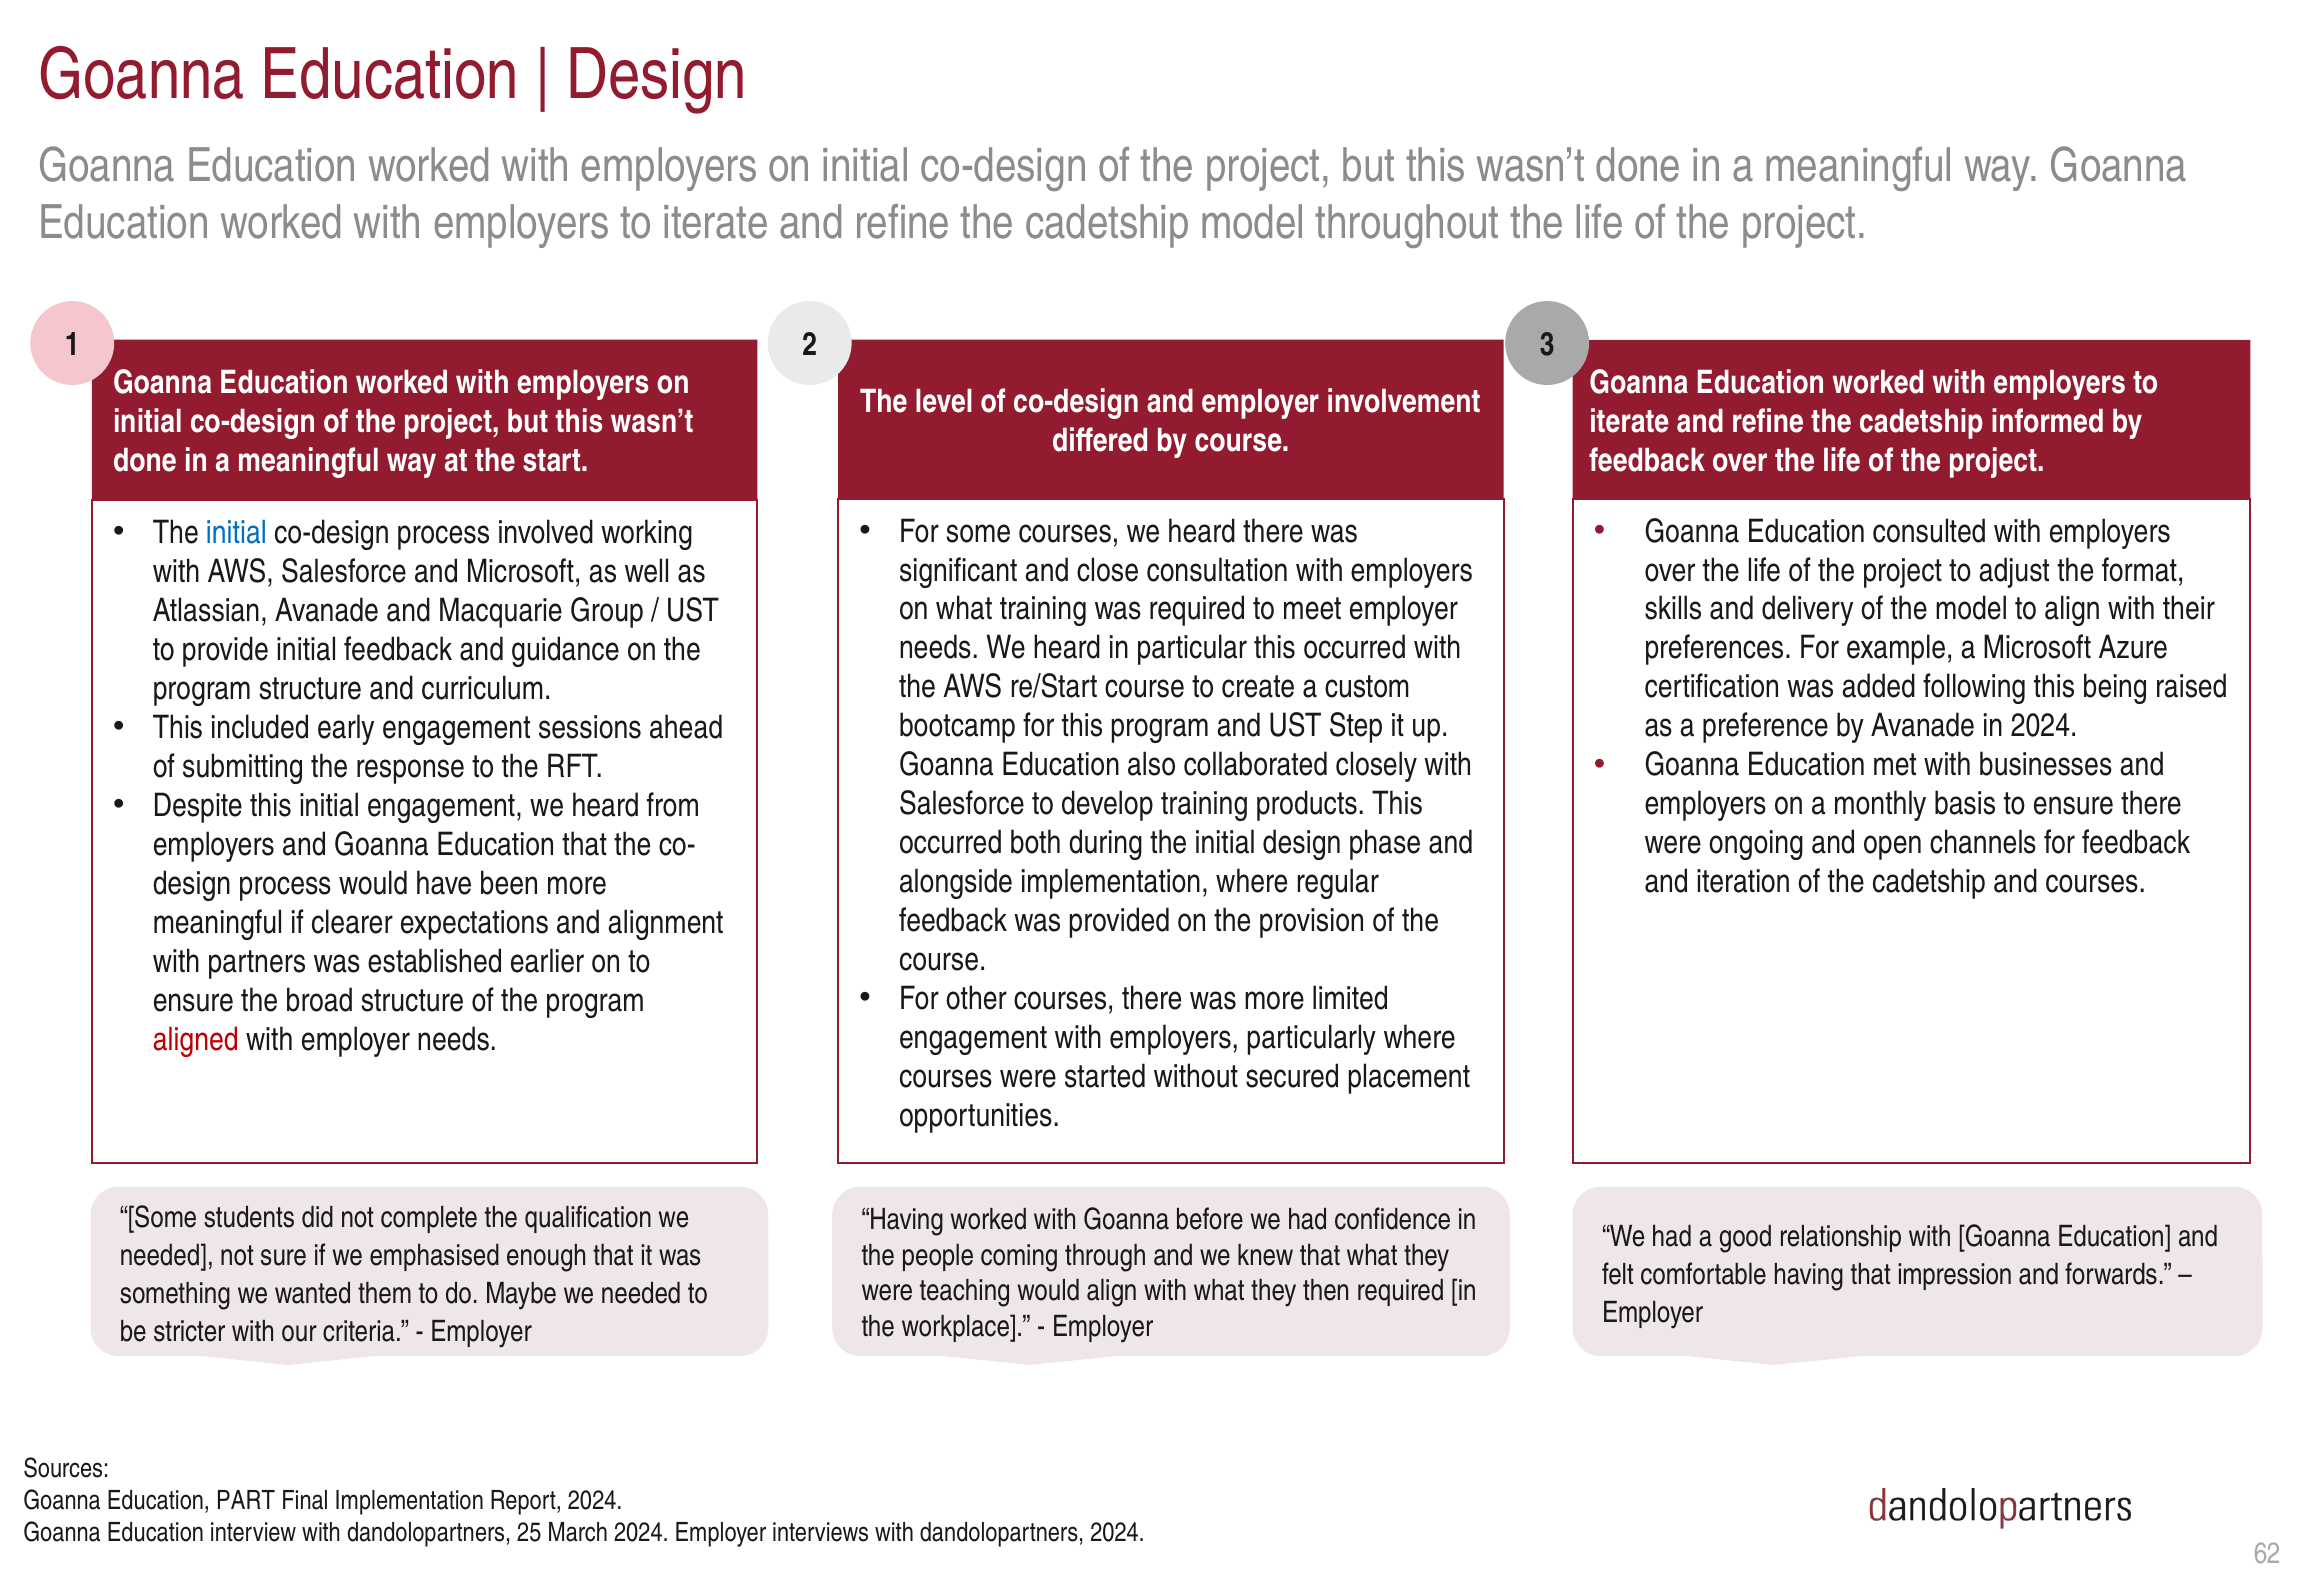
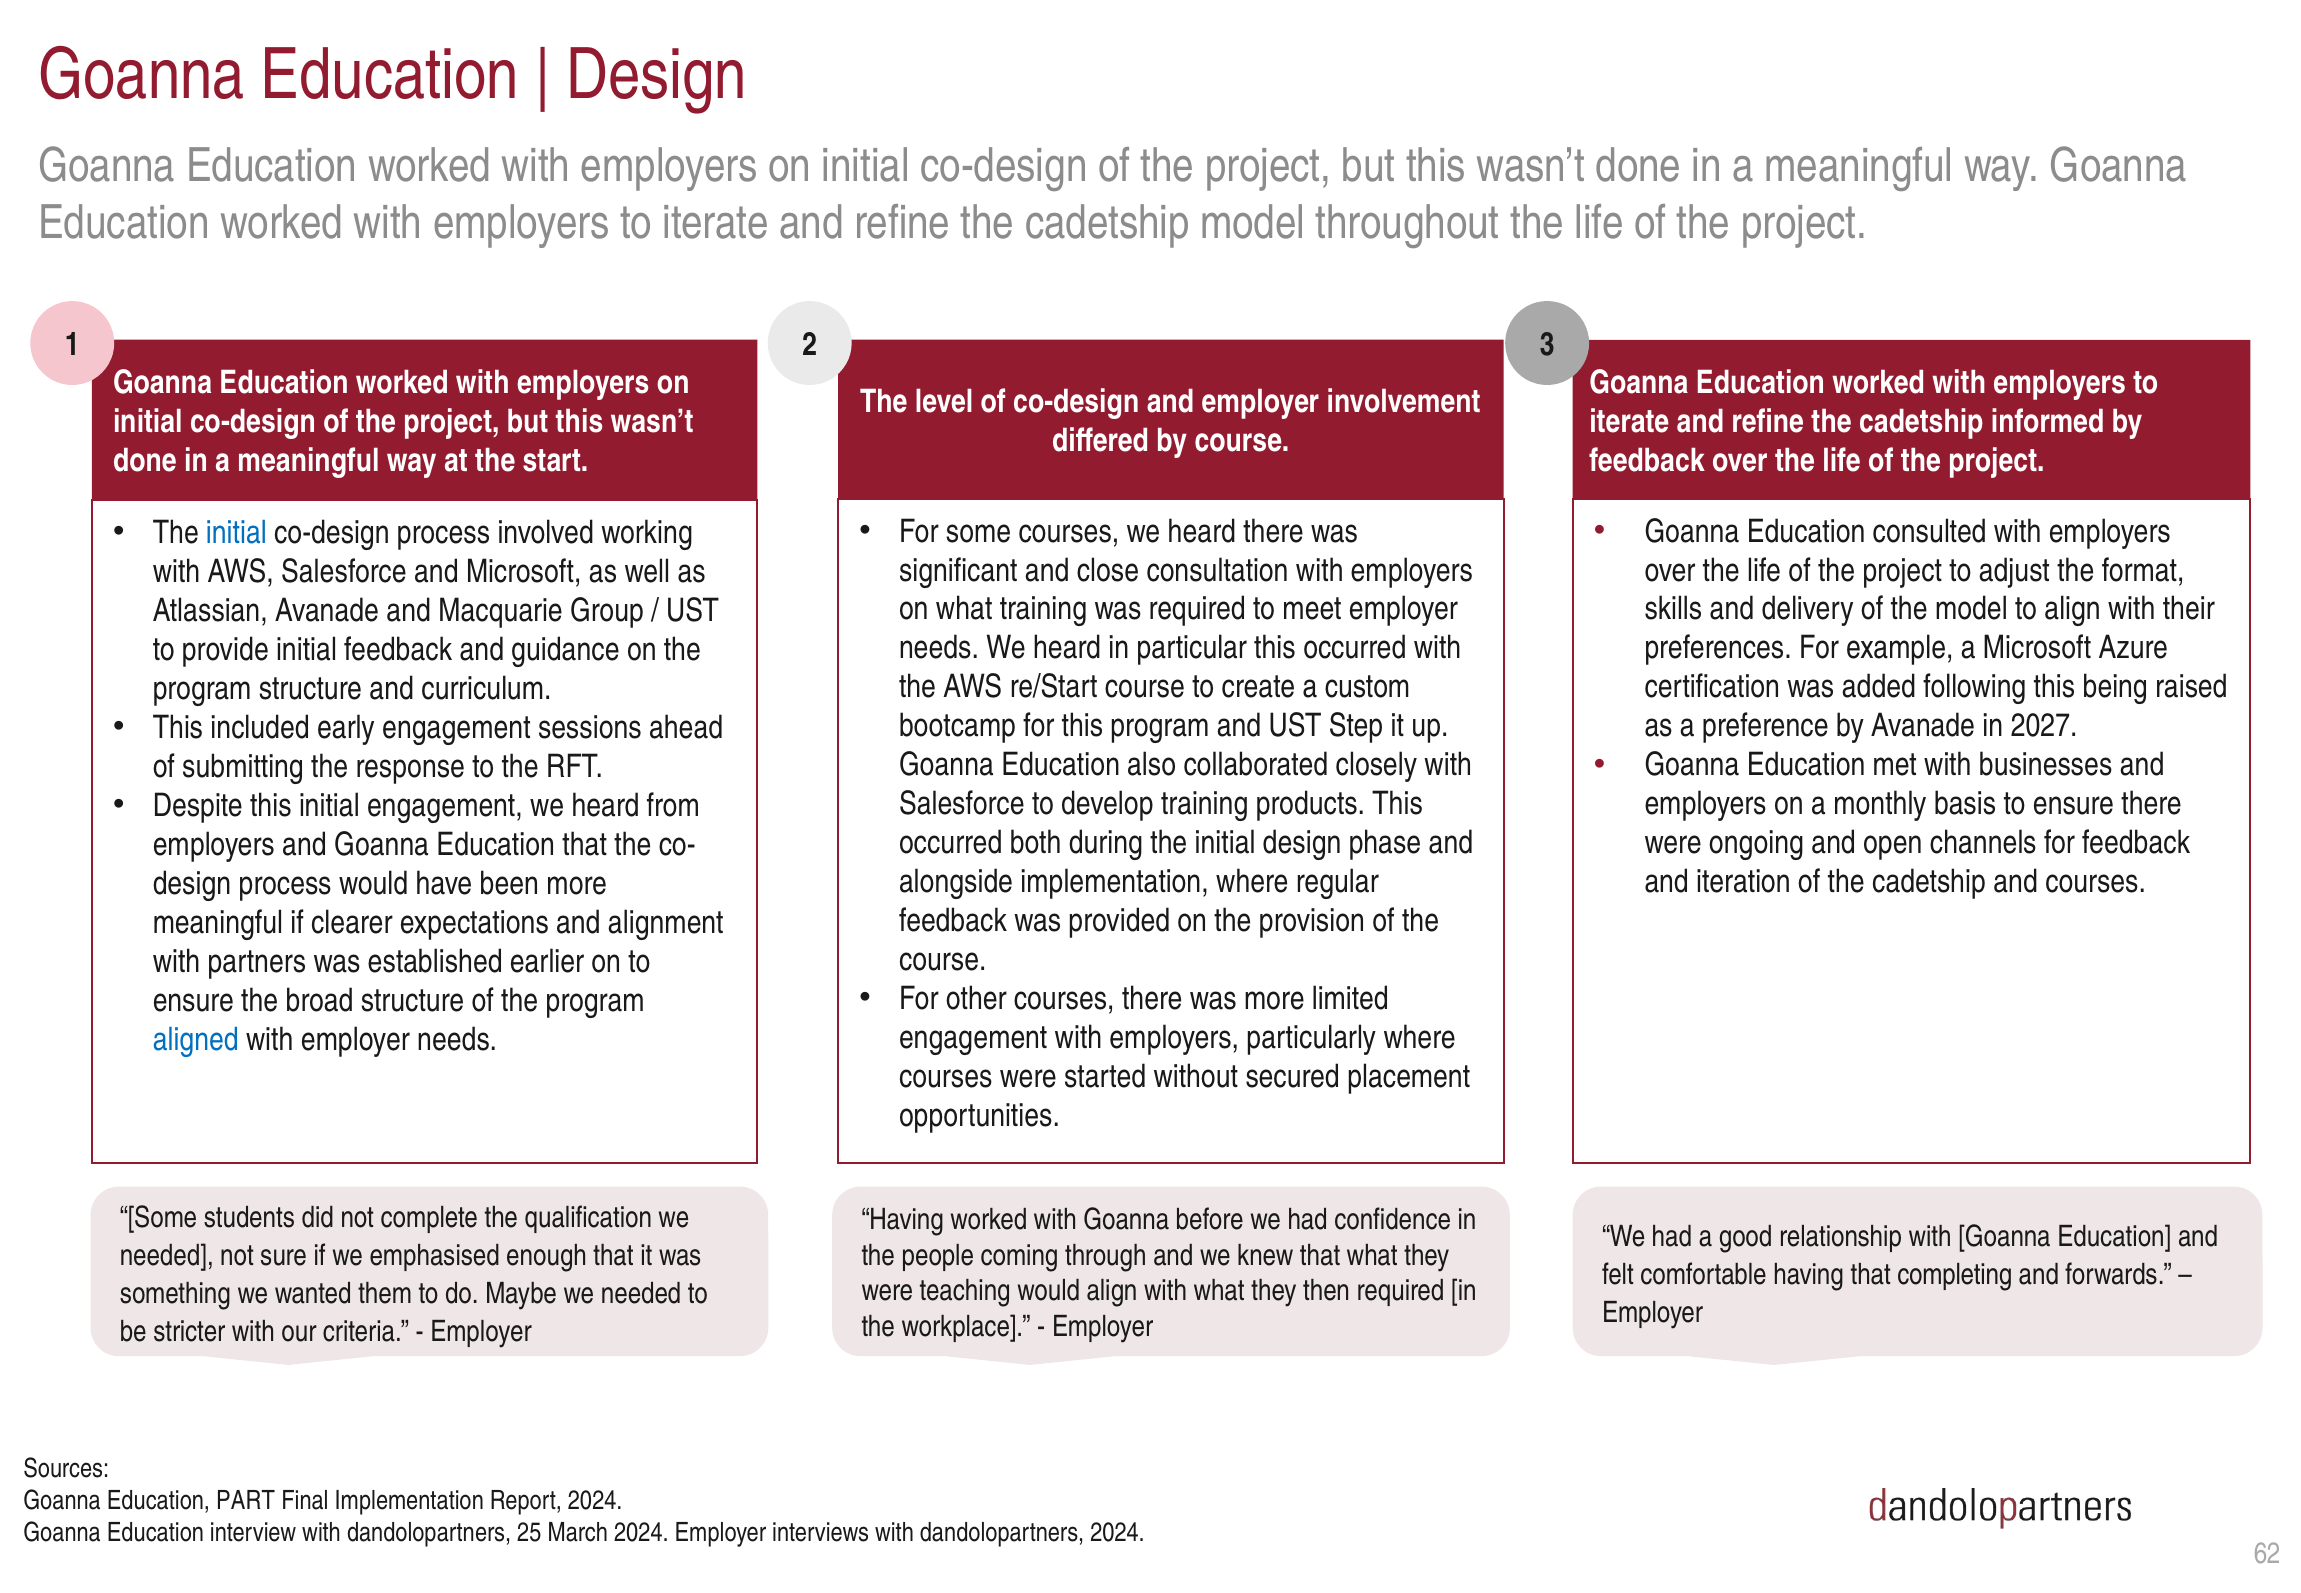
in 2024: 2024 -> 2027 (2044, 726)
aligned colour: red -> blue (196, 1039)
impression: impression -> completing (1955, 1275)
